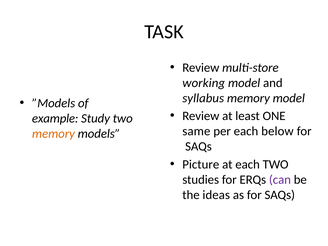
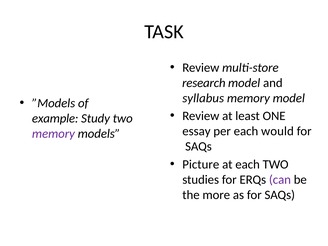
working: working -> research (204, 83)
same: same -> essay (196, 131)
below: below -> would (277, 131)
memory colour: orange -> purple (53, 134)
ideas: ideas -> more (216, 195)
